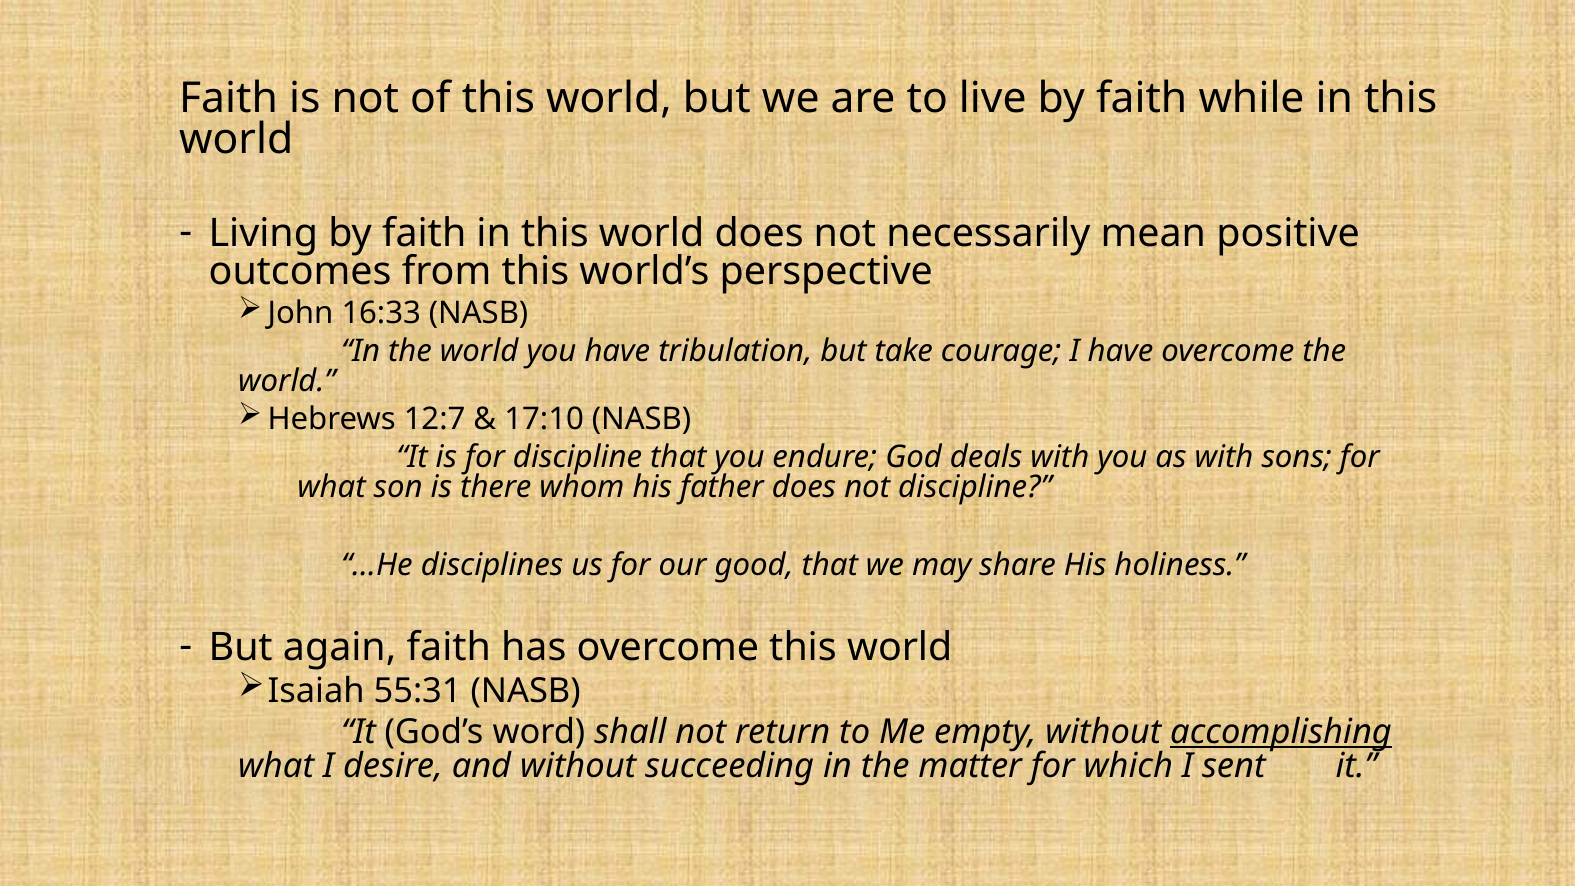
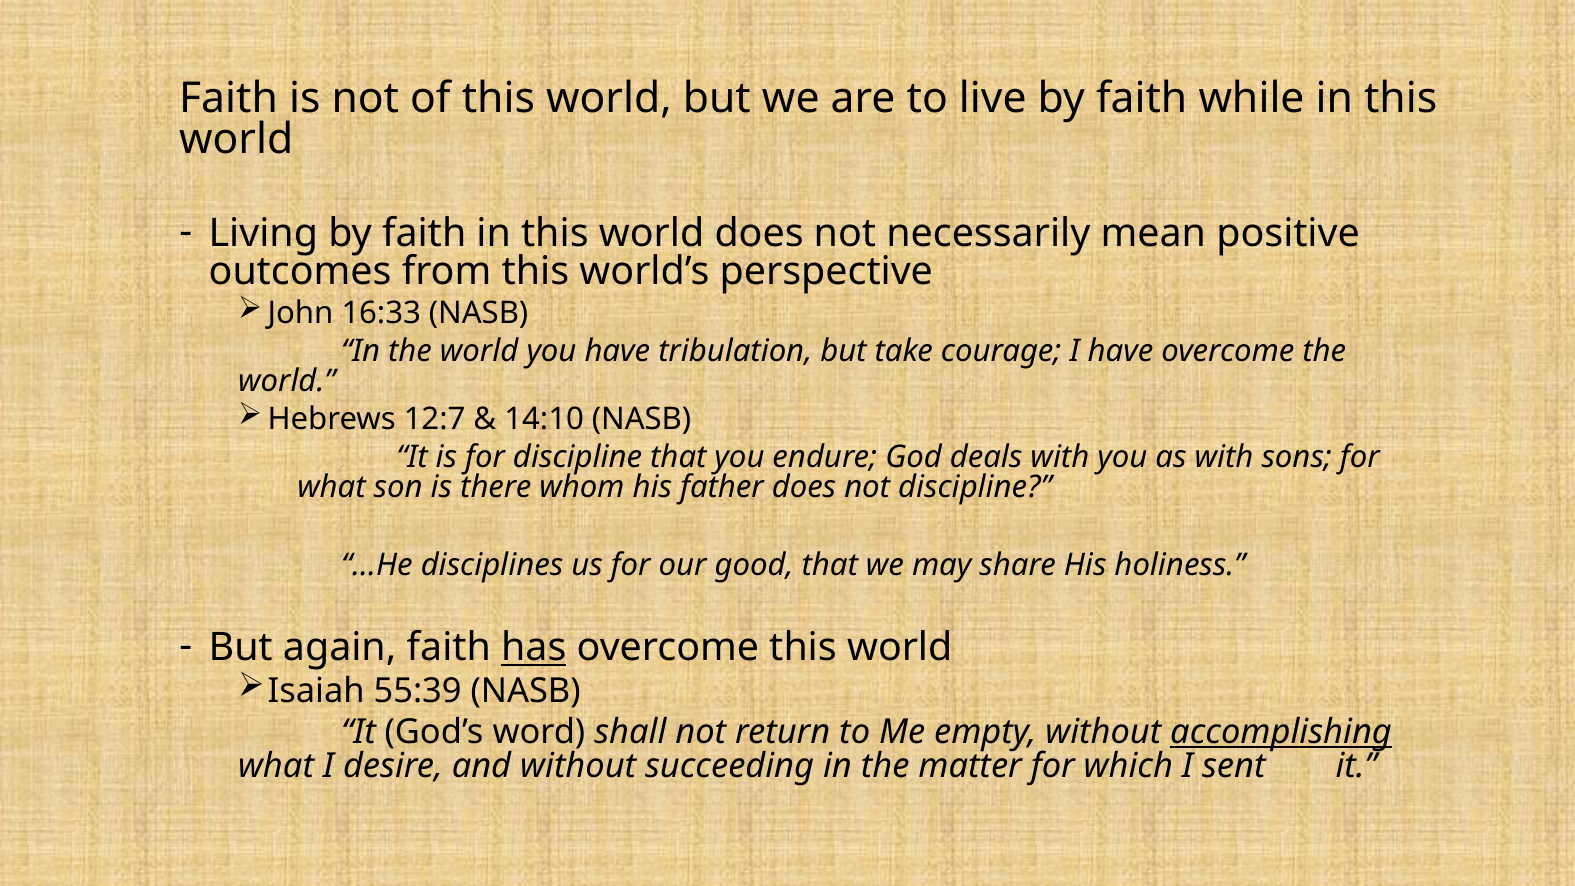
17:10: 17:10 -> 14:10 (544, 419)
has underline: none -> present (534, 648)
55:31: 55:31 -> 55:39 (418, 691)
